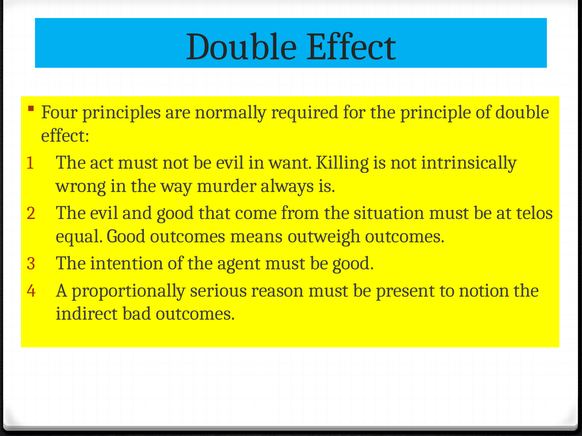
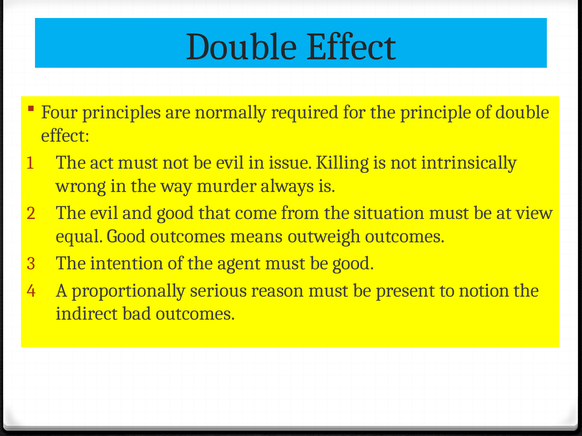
want: want -> issue (291, 163)
telos: telos -> view (535, 213)
